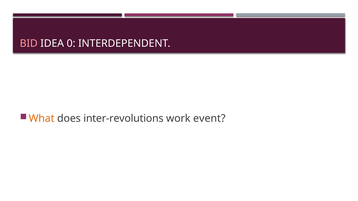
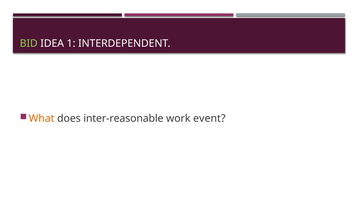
BID colour: pink -> light green (29, 43)
0: 0 -> 1 (71, 43)
inter-revolutions: inter-revolutions -> inter-reasonable (123, 119)
